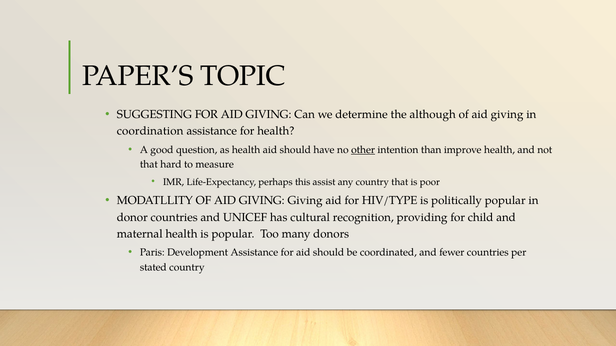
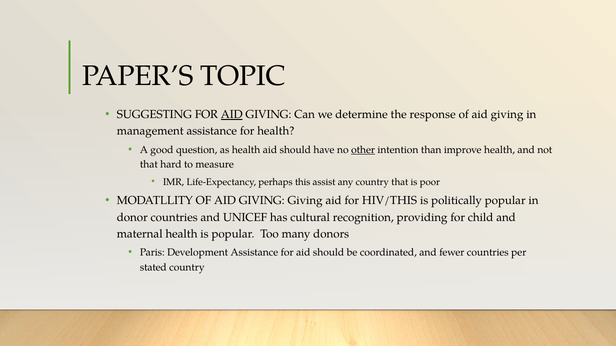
AID underline: none -> present (232, 115)
although: although -> response (433, 115)
coordination: coordination -> management (150, 131)
HIV/TYPE: HIV/TYPE -> HIV/THIS (389, 201)
